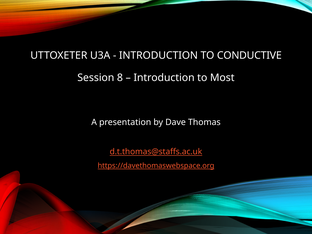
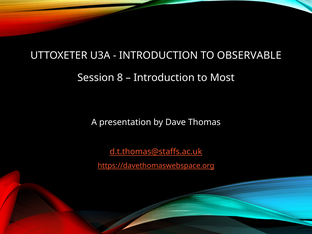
CONDUCTIVE: CONDUCTIVE -> OBSERVABLE (249, 55)
